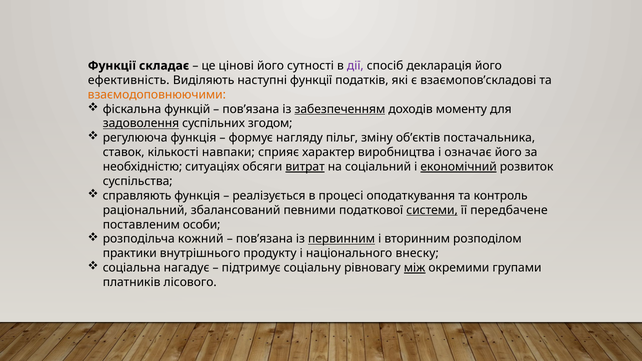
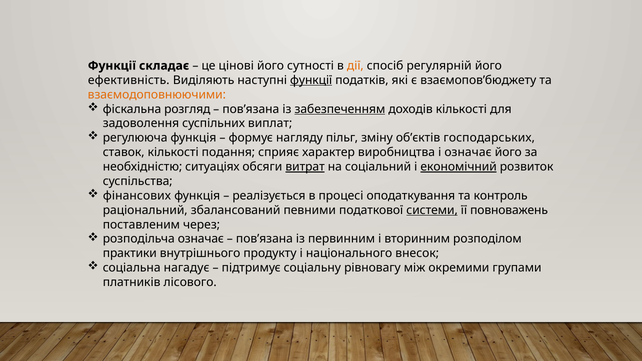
дії colour: purple -> orange (355, 66)
декларація: декларація -> регулярній (439, 66)
функції underline: none -> present (311, 80)
взаємопов’складові: взаємопов’складові -> взаємопов’бюджету (478, 80)
функцій: функцій -> розгляд (187, 109)
доходів моменту: моменту -> кількості (461, 109)
задоволення underline: present -> none (141, 124)
згодом: згодом -> виплат (270, 124)
постачальника: постачальника -> господарських (489, 138)
навпаки: навпаки -> подання (228, 152)
справляють: справляють -> фінансових (137, 196)
передбачене: передбачене -> повноважень (509, 210)
особи: особи -> через (202, 225)
розподільча кожний: кожний -> означає (201, 239)
первинним underline: present -> none (342, 239)
внеску: внеску -> внесок (417, 254)
між underline: present -> none (415, 268)
